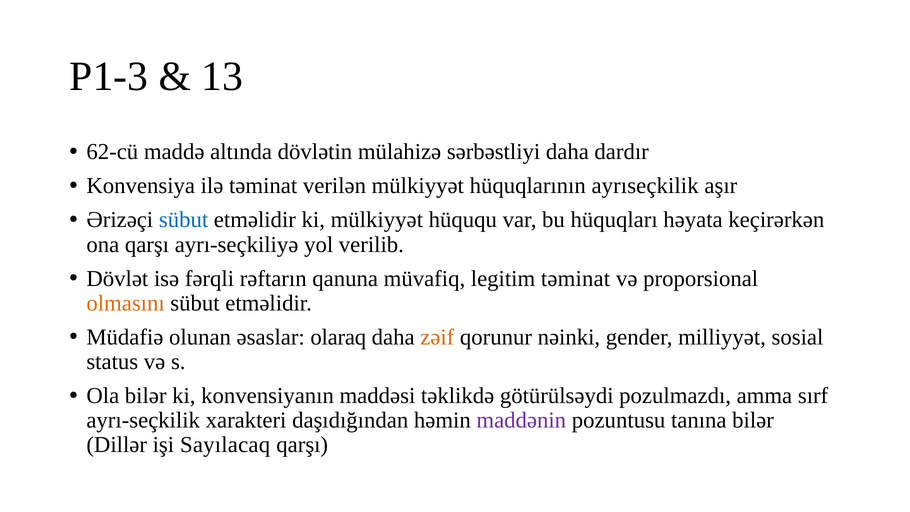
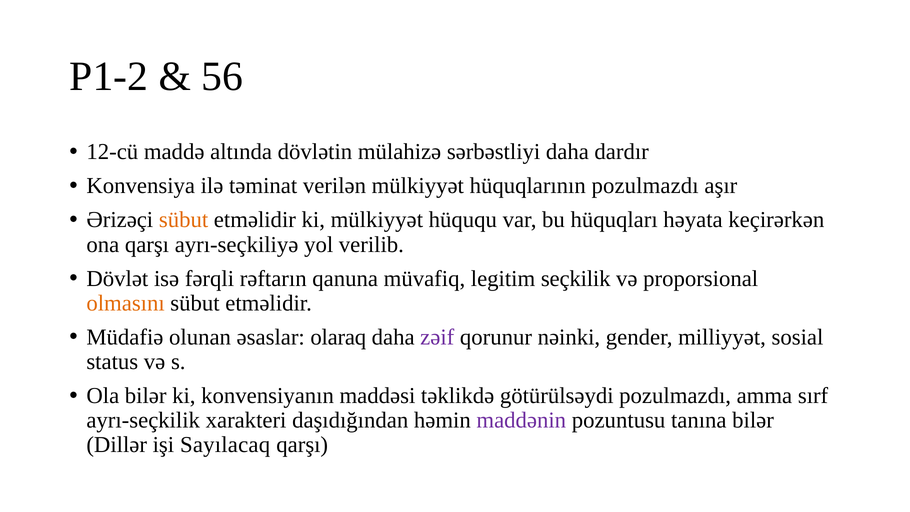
P1-3: P1-3 -> P1-2 (109, 76)
13: 13 -> 56 (222, 76)
62-cü: 62-cü -> 12-cü (112, 152)
hüquqlarının ayrıseçkilik: ayrıseçkilik -> pozulmazdı (645, 186)
sübut colour: blue -> orange (184, 220)
legitim təminat: təminat -> seçkilik (576, 279)
zəif colour: orange -> purple (437, 337)
